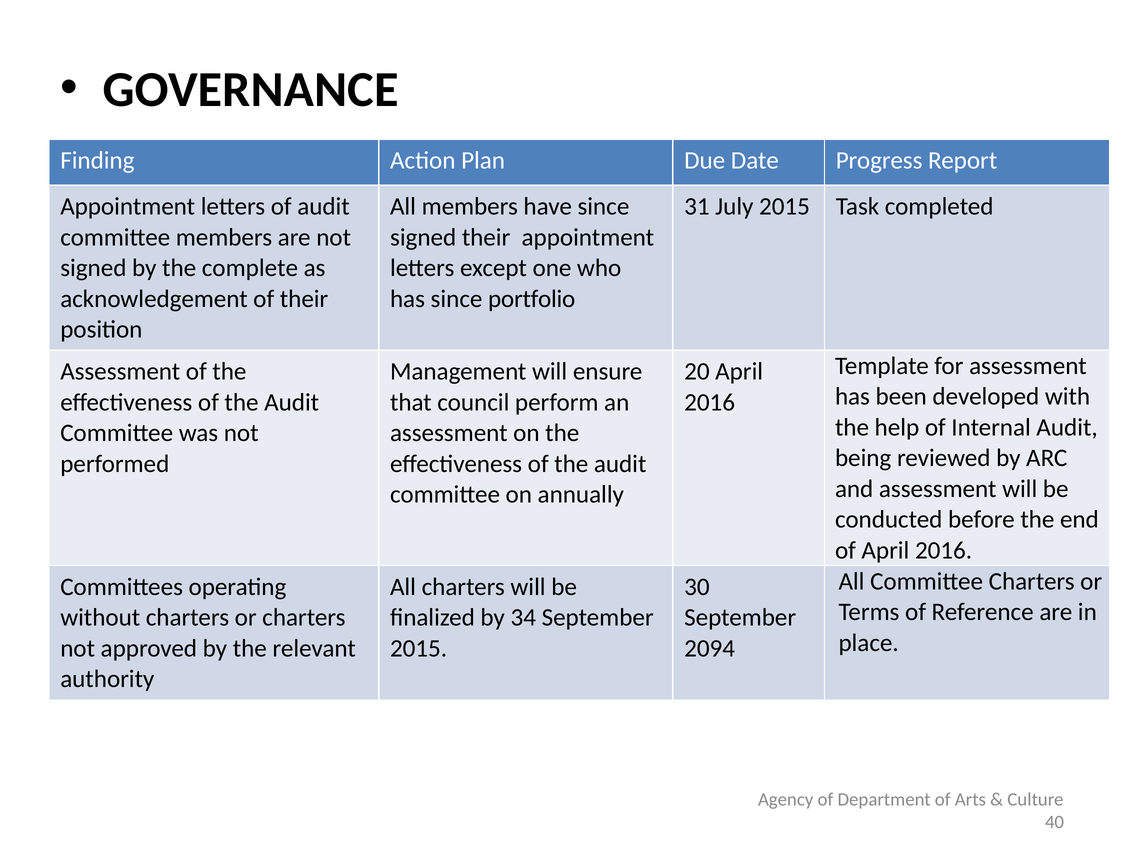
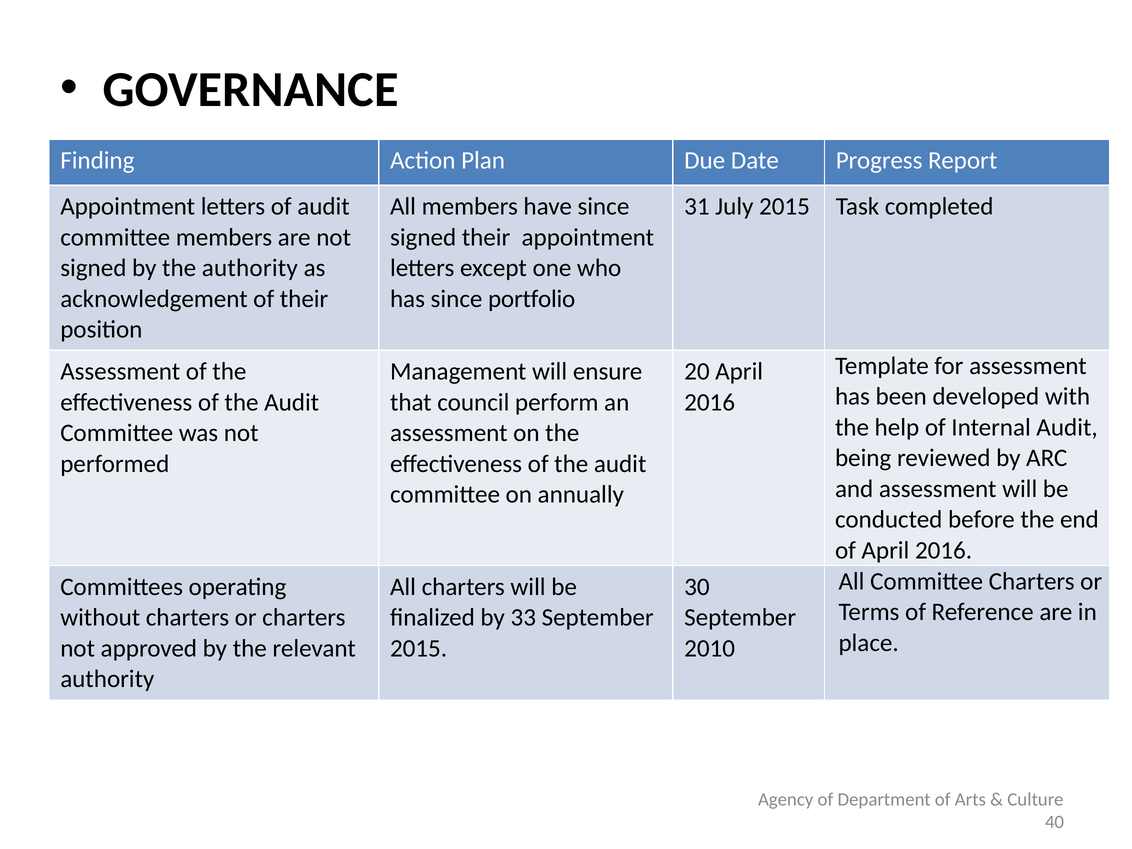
the complete: complete -> authority (250, 268)
34: 34 -> 33 (523, 618)
2094: 2094 -> 2010 (710, 648)
